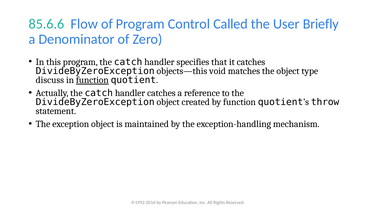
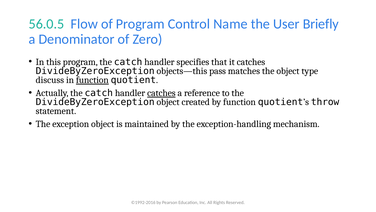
85.6.6: 85.6.6 -> 56.0.5 (46, 24)
Called: Called -> Name (230, 24)
void: void -> pass (218, 71)
catches underline: none -> present (161, 93)
